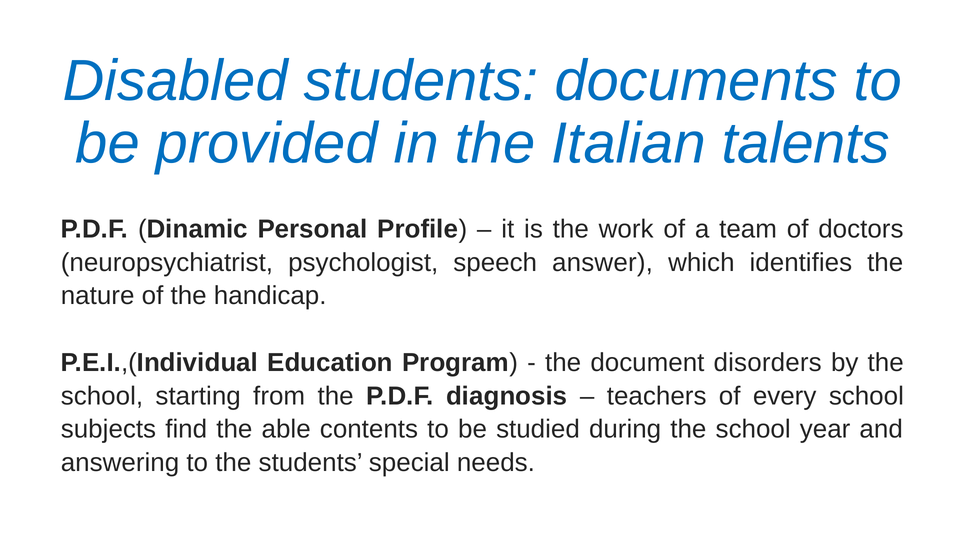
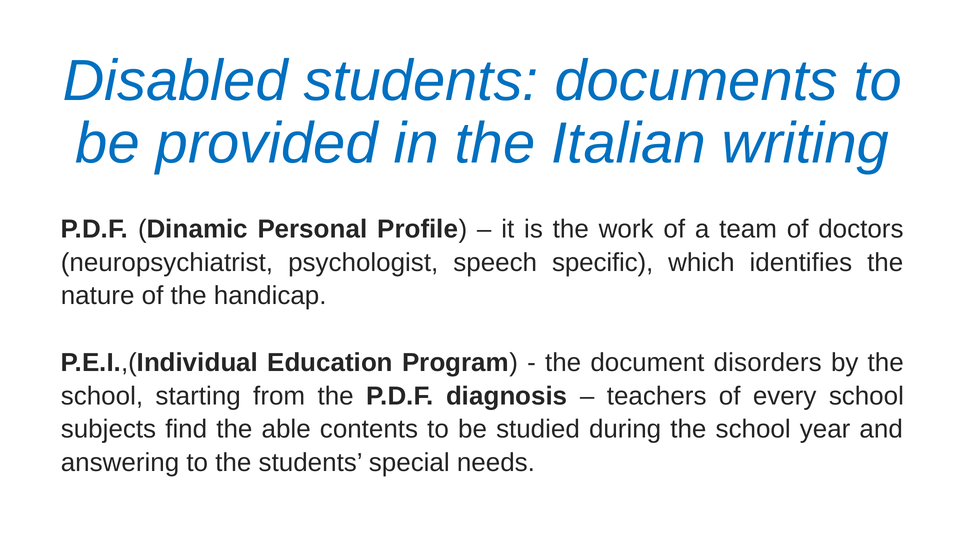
talents: talents -> writing (805, 143)
answer: answer -> specific (603, 262)
